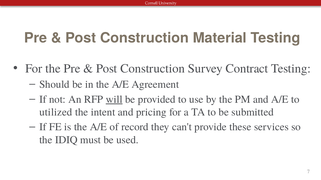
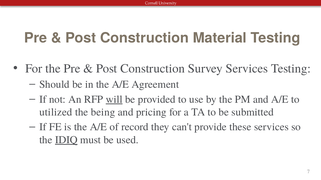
Survey Contract: Contract -> Services (247, 69)
intent: intent -> being (103, 112)
IDIQ underline: none -> present (66, 140)
